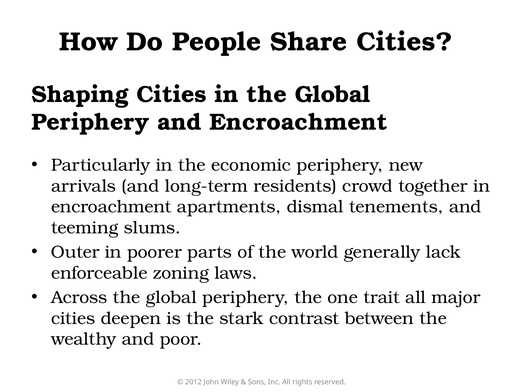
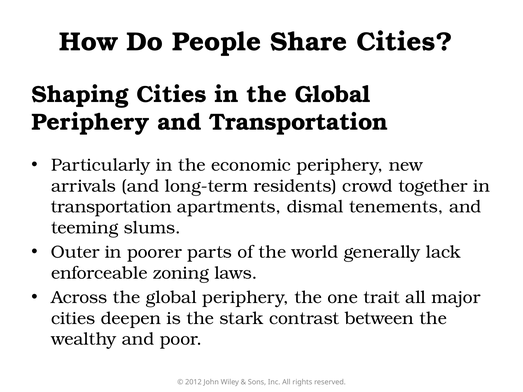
and Encroachment: Encroachment -> Transportation (299, 122)
encroachment: encroachment -> transportation (111, 207)
